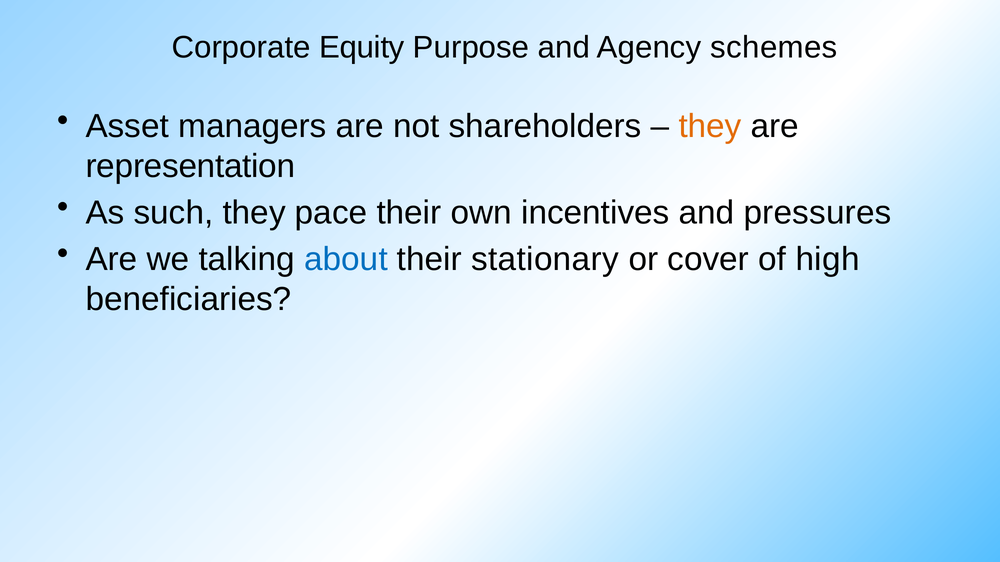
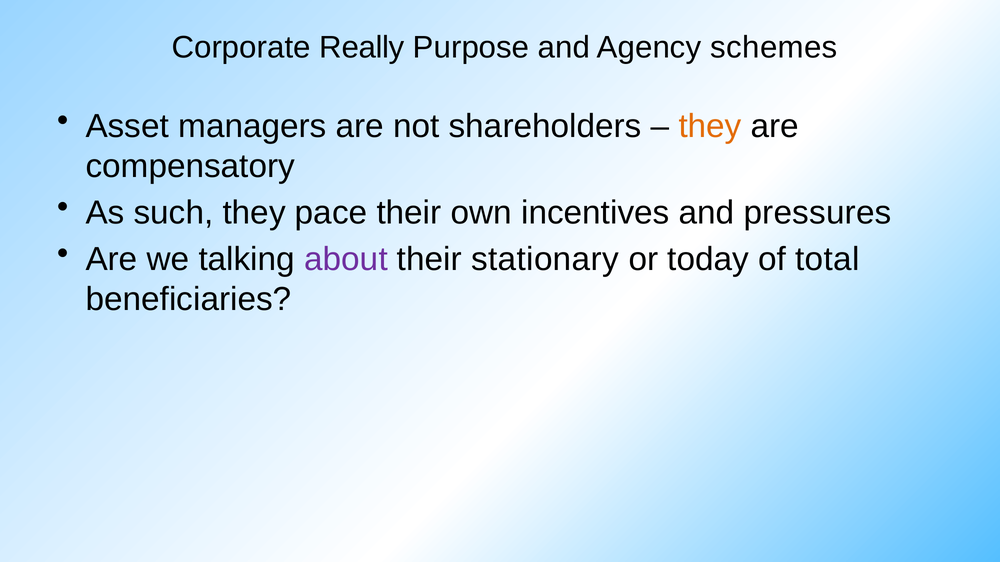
Equity: Equity -> Really (362, 48)
representation: representation -> compensatory (190, 166)
about colour: blue -> purple (346, 260)
cover: cover -> today (708, 260)
high: high -> total (828, 260)
